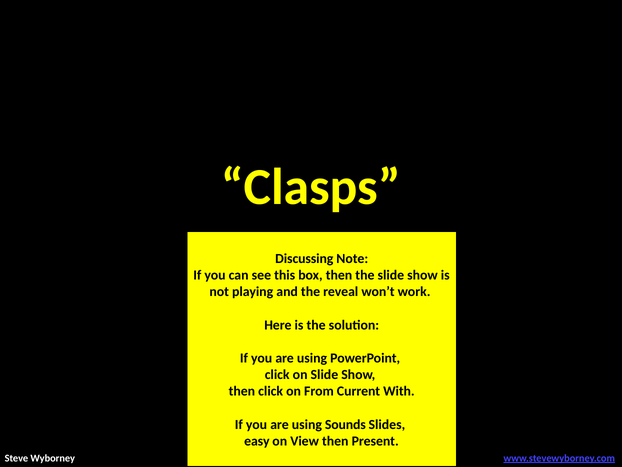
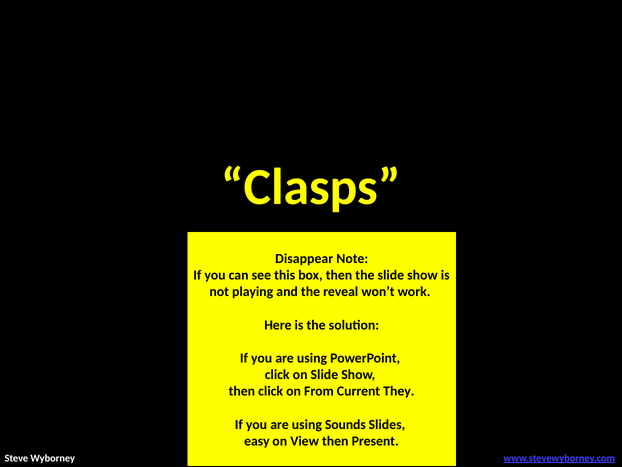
Discussing: Discussing -> Disappear (304, 258)
With: With -> They (399, 391)
